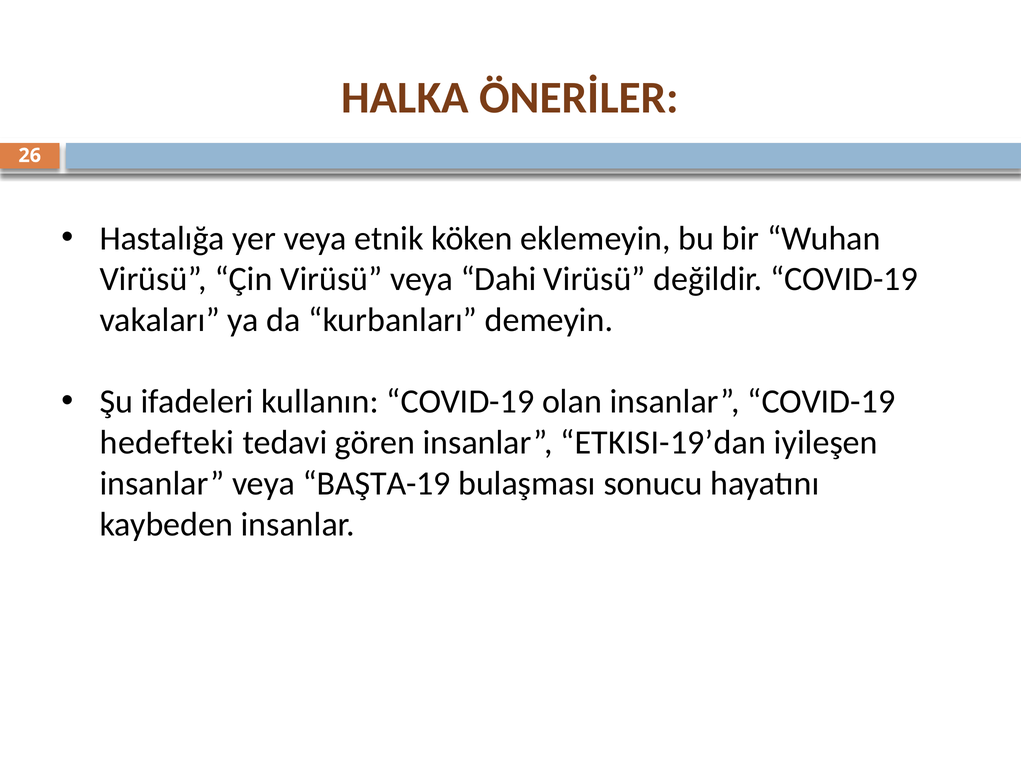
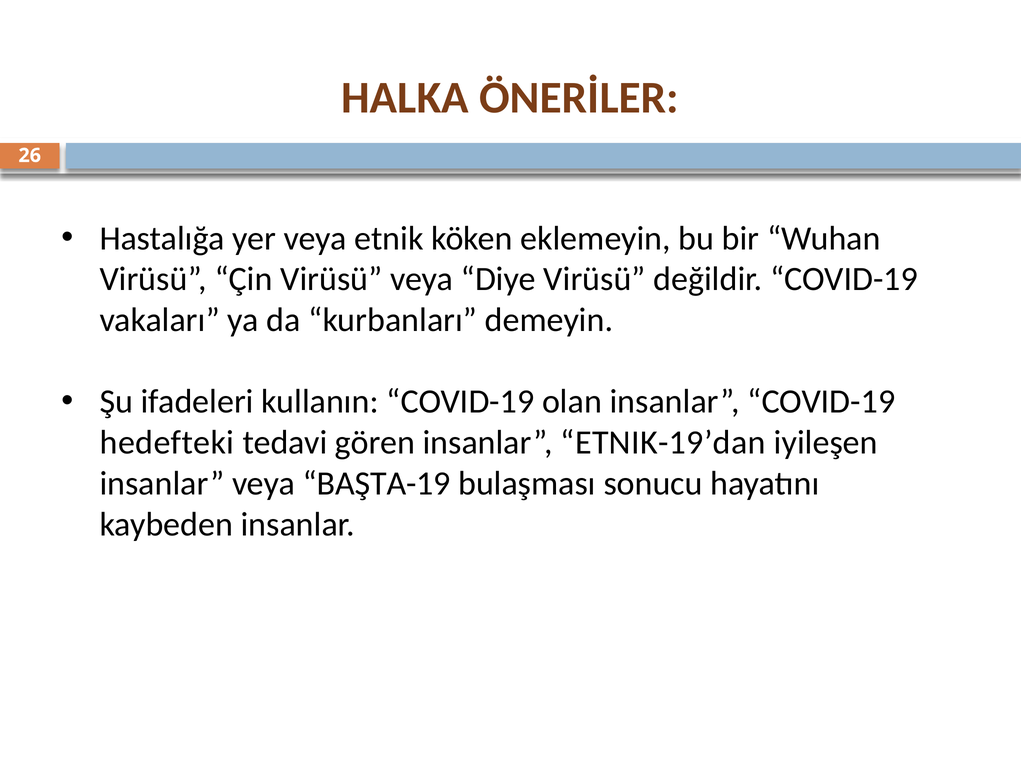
Dahi: Dahi -> Diye (498, 279)
ETKISI-19’dan: ETKISI-19’dan -> ETNIK-19’dan (663, 442)
